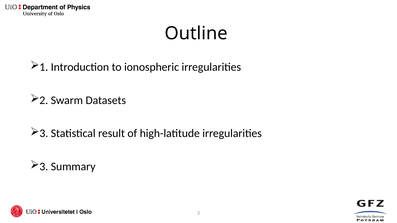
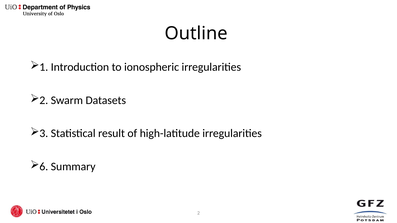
3: 3 -> 6 (44, 167)
